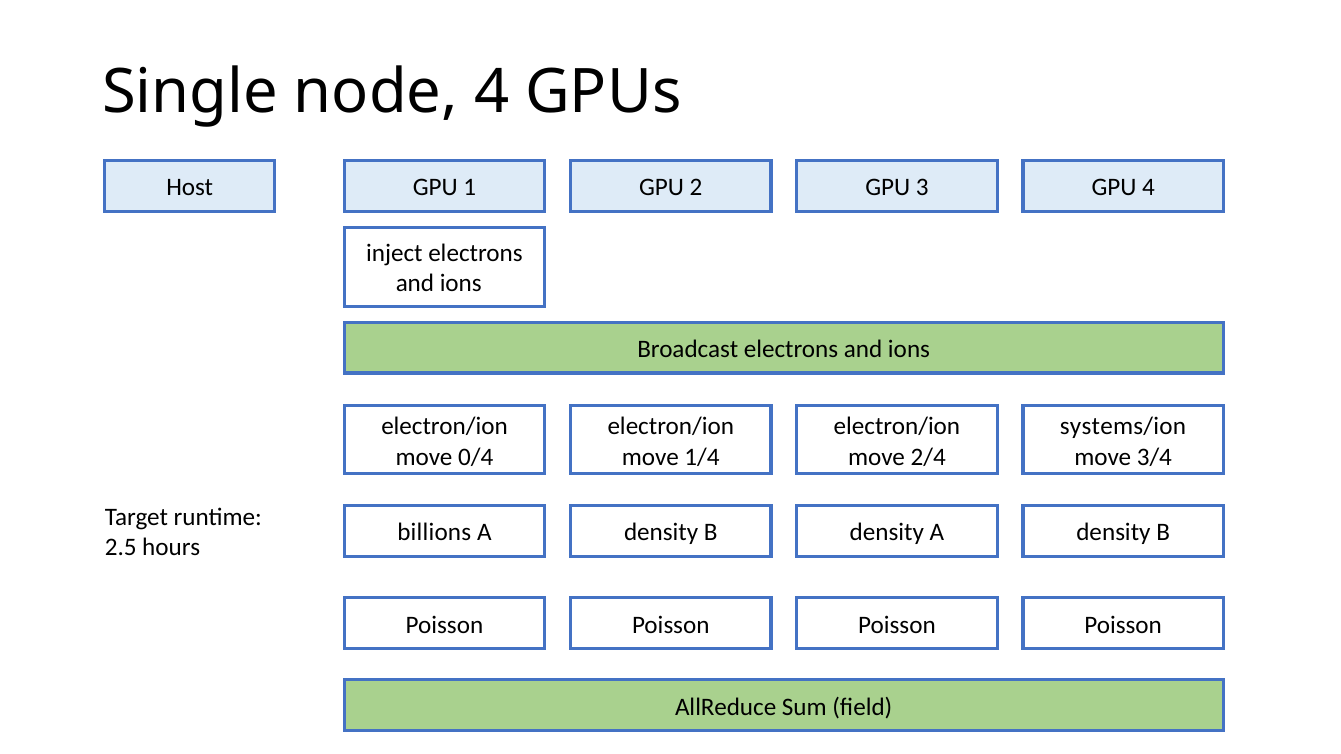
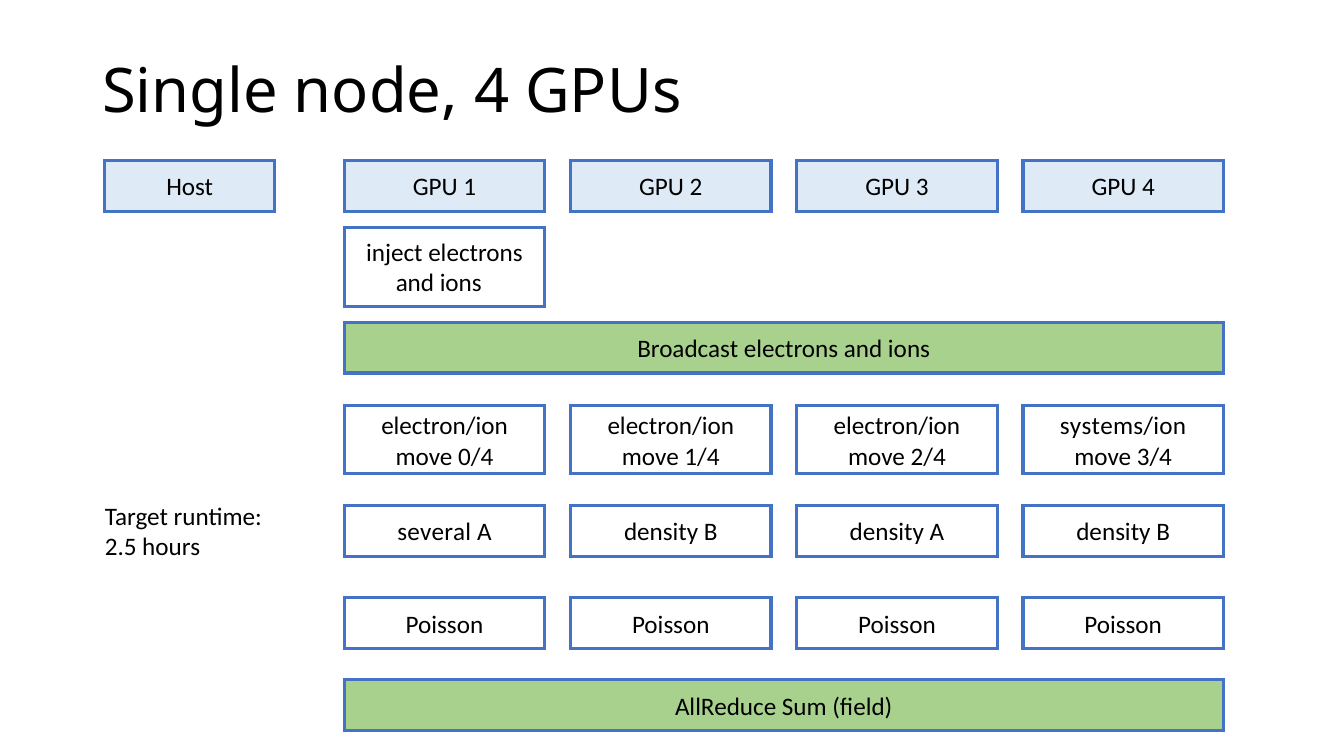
billions: billions -> several (434, 533)
